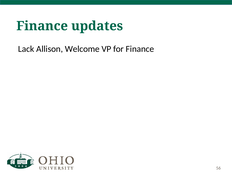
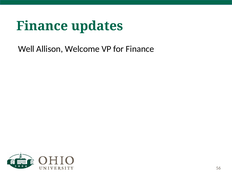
Lack: Lack -> Well (26, 49)
